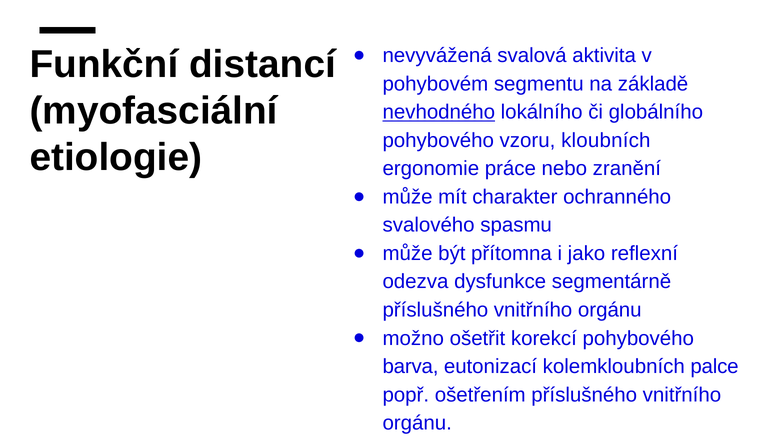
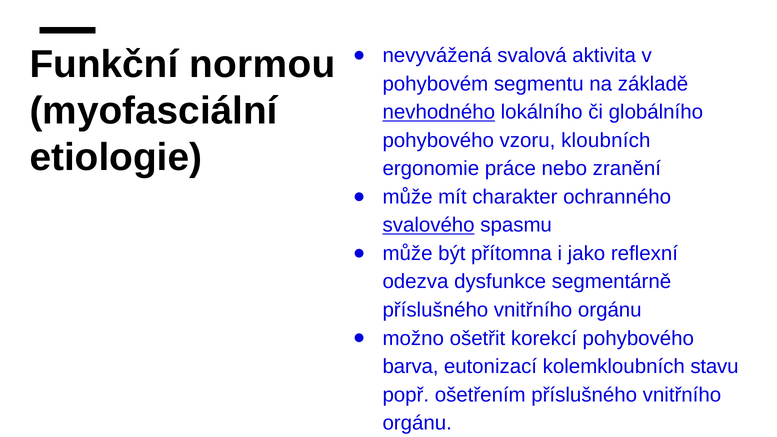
distancí: distancí -> normou (262, 64)
svalového underline: none -> present (429, 225)
palce: palce -> stavu (714, 367)
